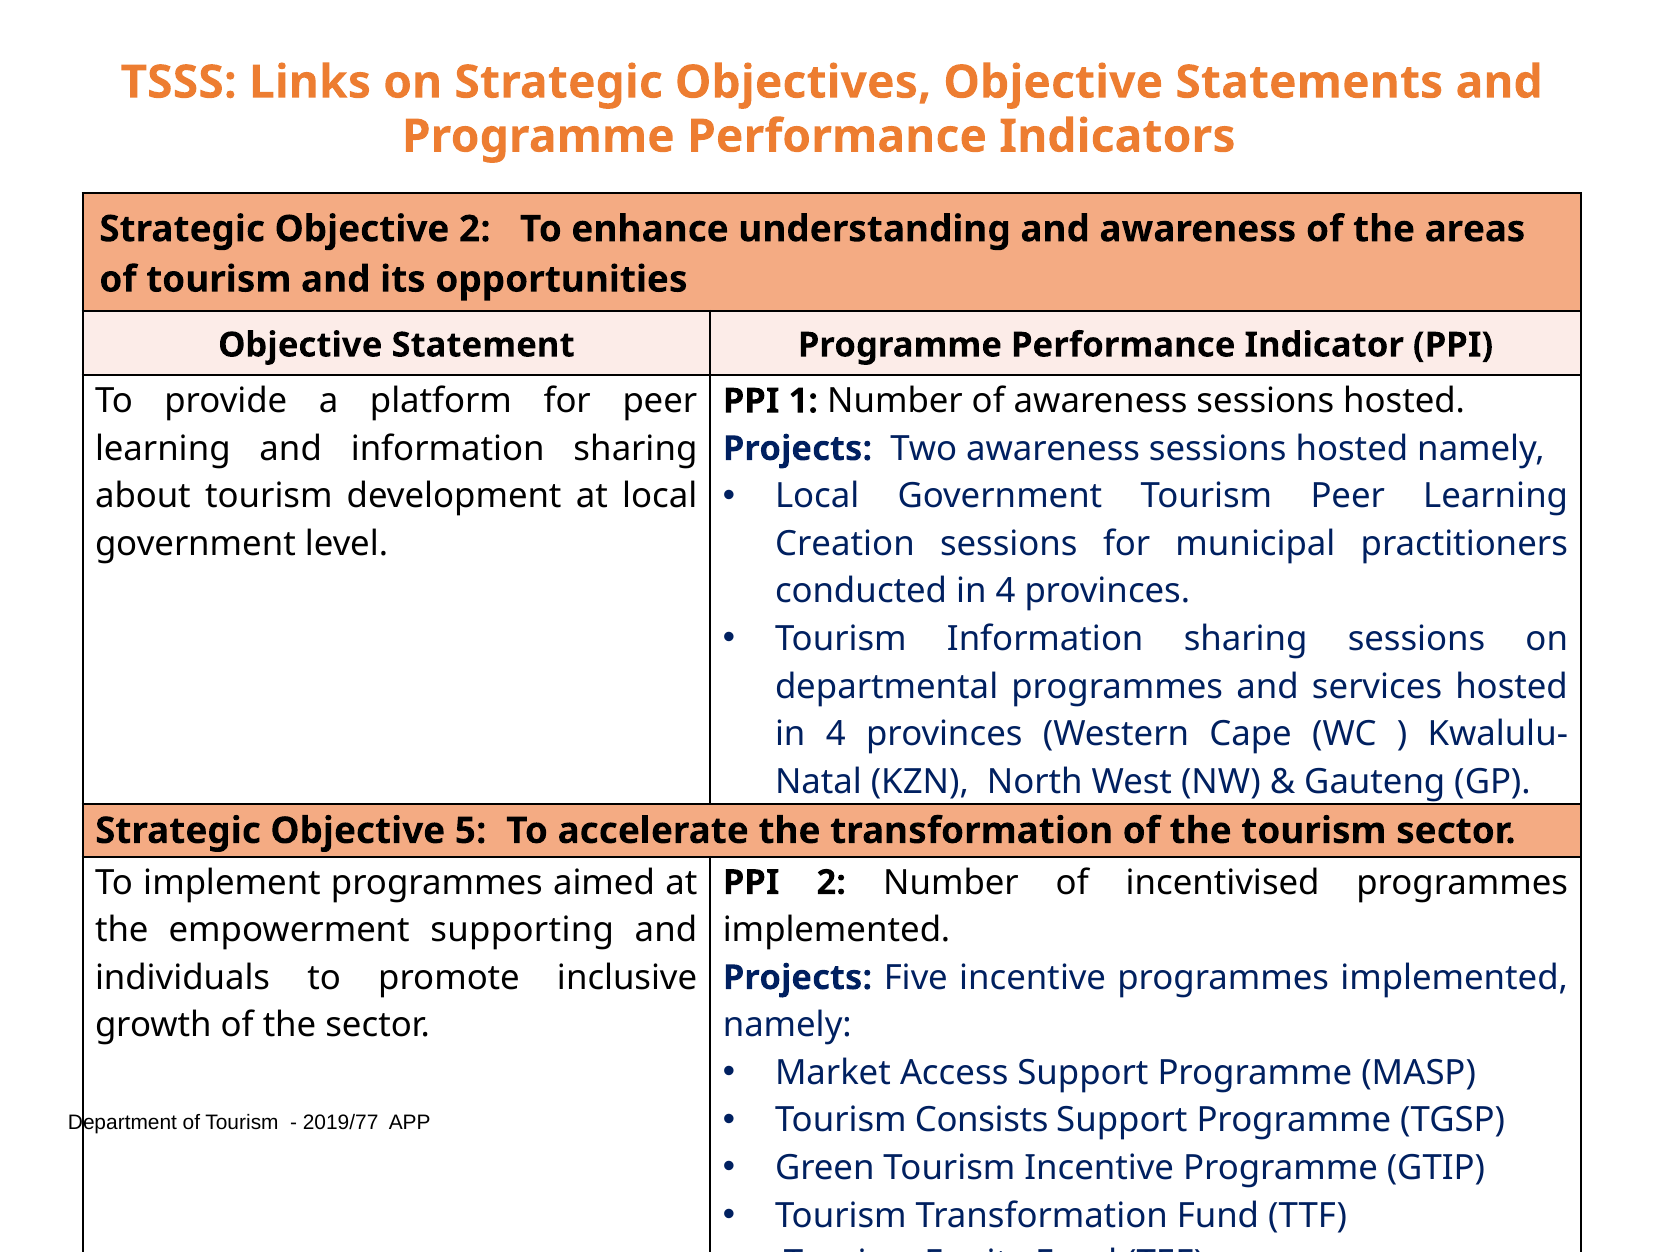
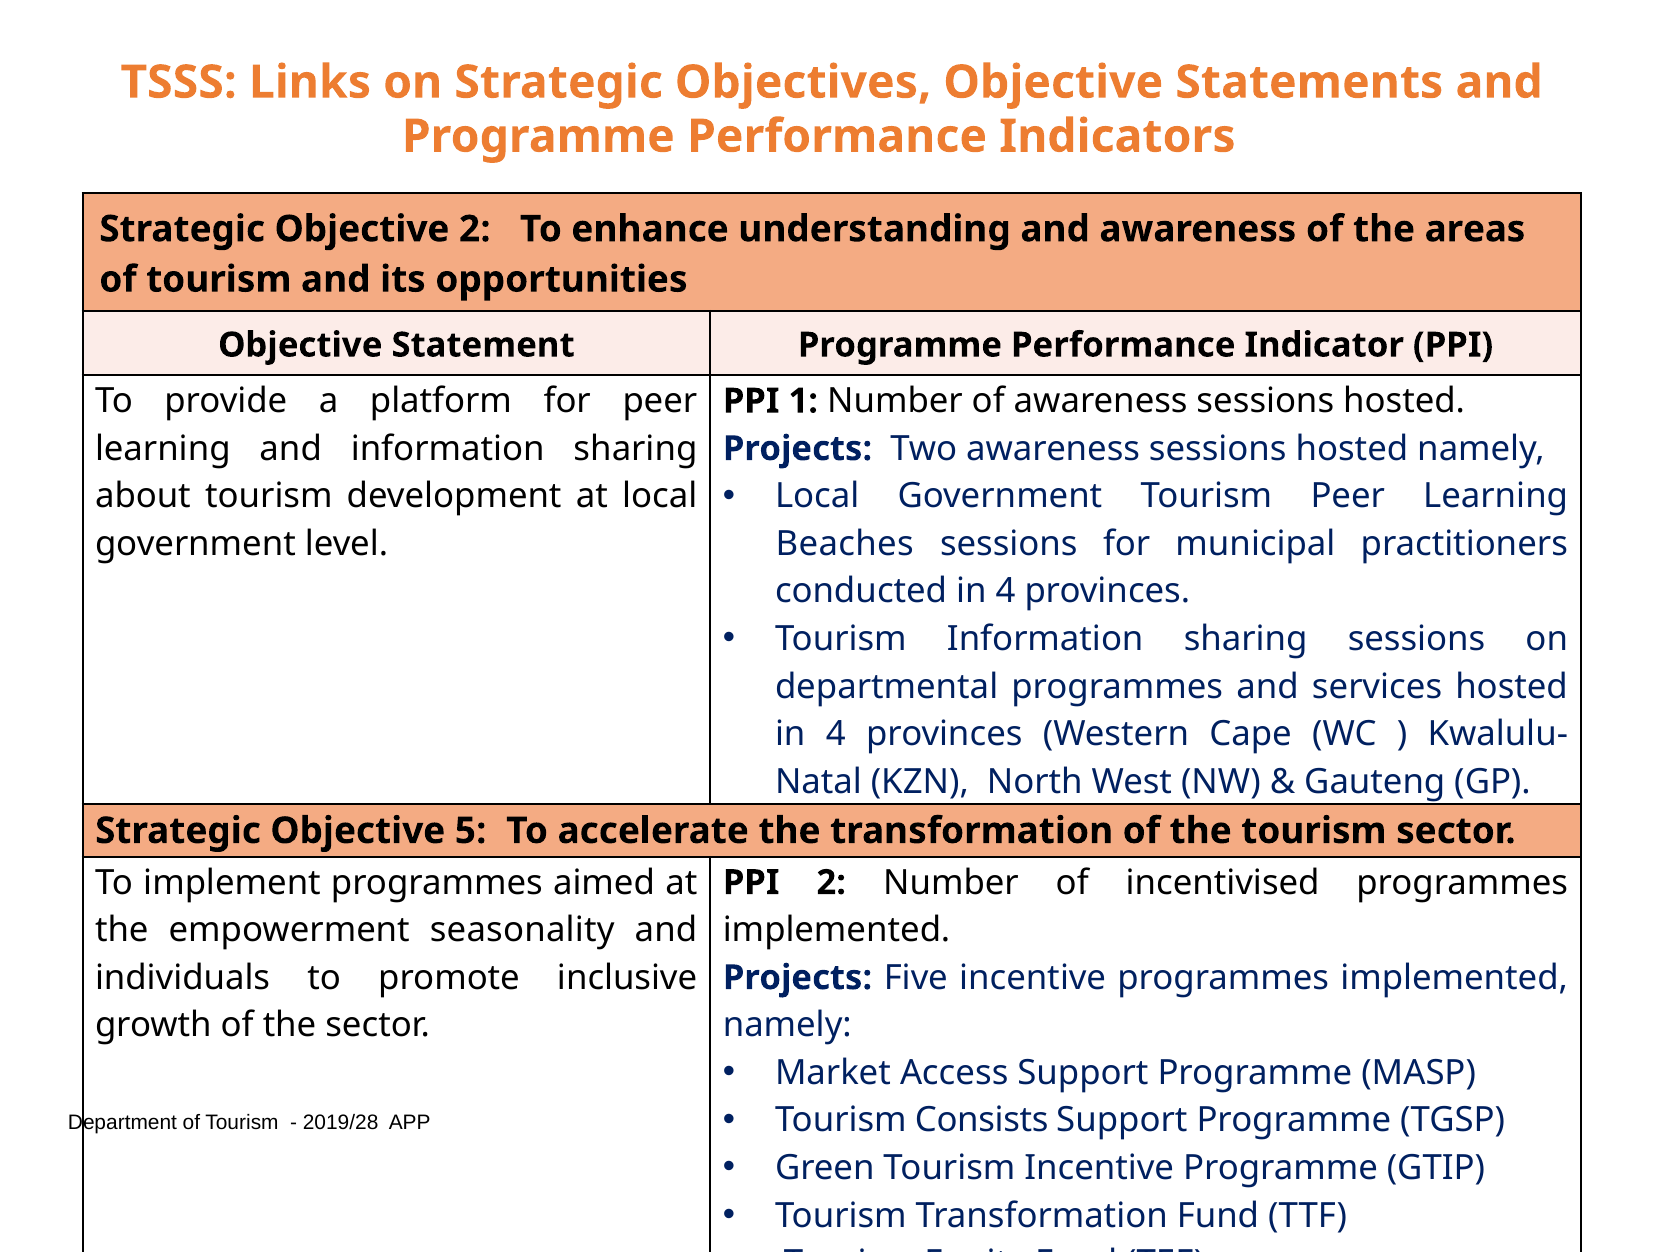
Creation: Creation -> Beaches (845, 544)
supporting: supporting -> seasonality (522, 930)
2019/77: 2019/77 -> 2019/28 (341, 1122)
